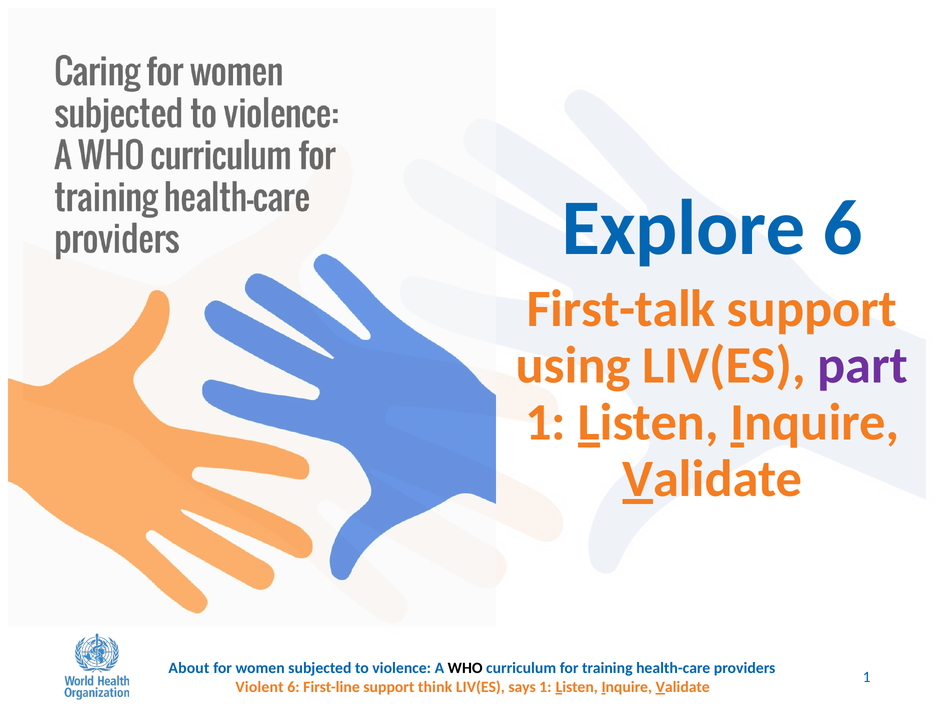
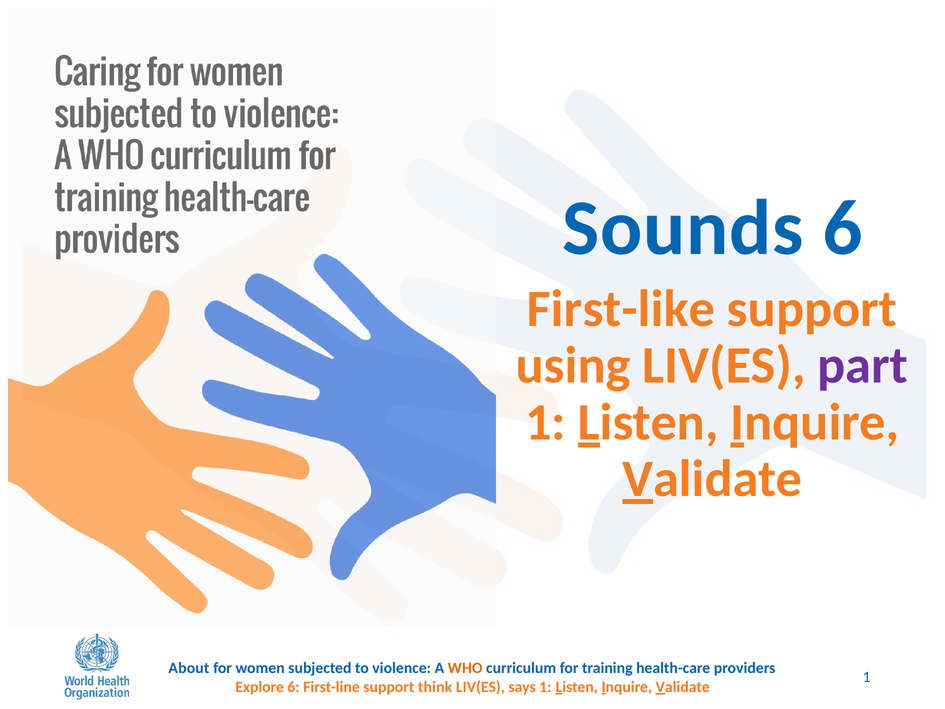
Explore: Explore -> Sounds (683, 228)
First-talk: First-talk -> First-like (621, 309)
WHO colour: black -> orange (465, 668)
Violent: Violent -> Explore (260, 687)
